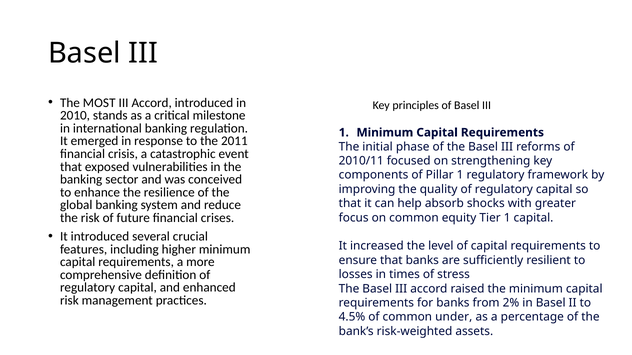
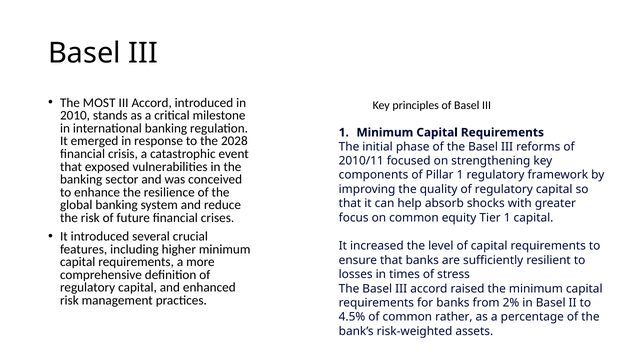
2011: 2011 -> 2028 (234, 141)
under: under -> rather (454, 318)
